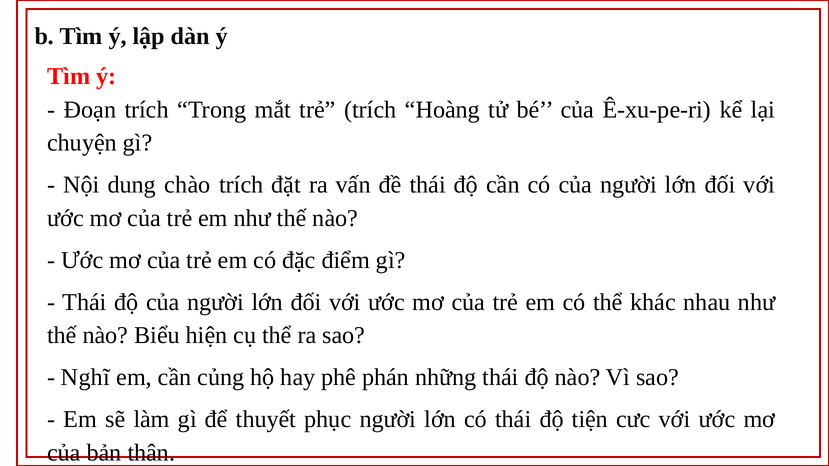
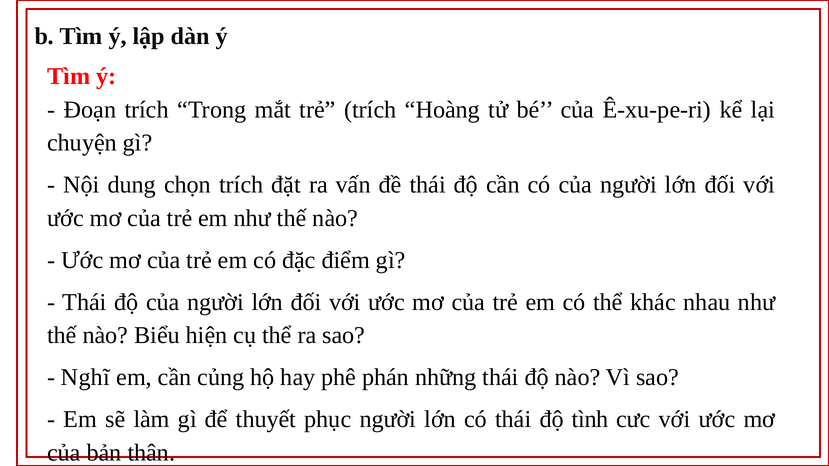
chào: chào -> chọn (188, 185)
tiện: tiện -> tình (590, 420)
